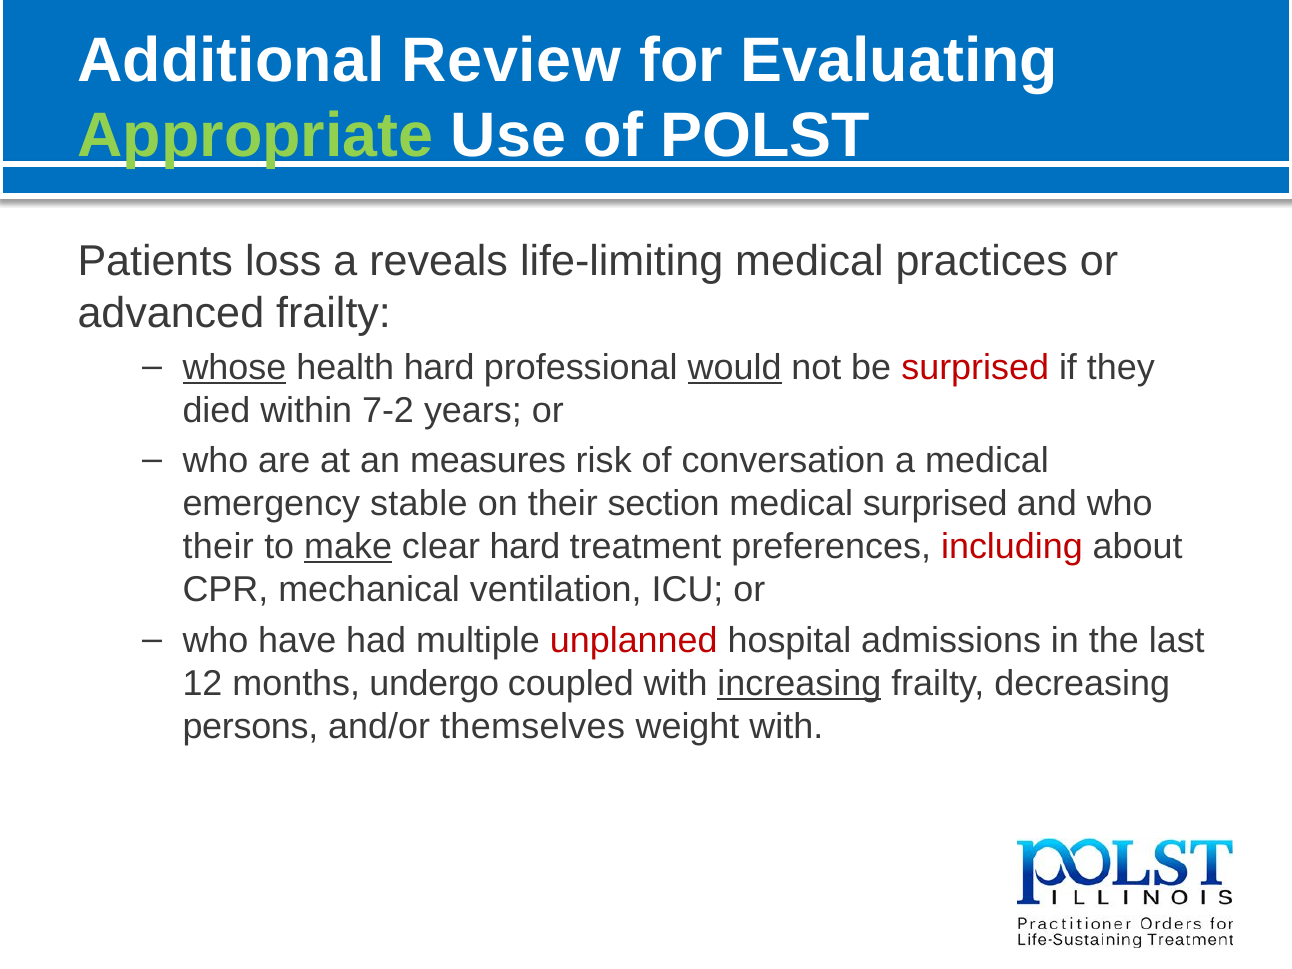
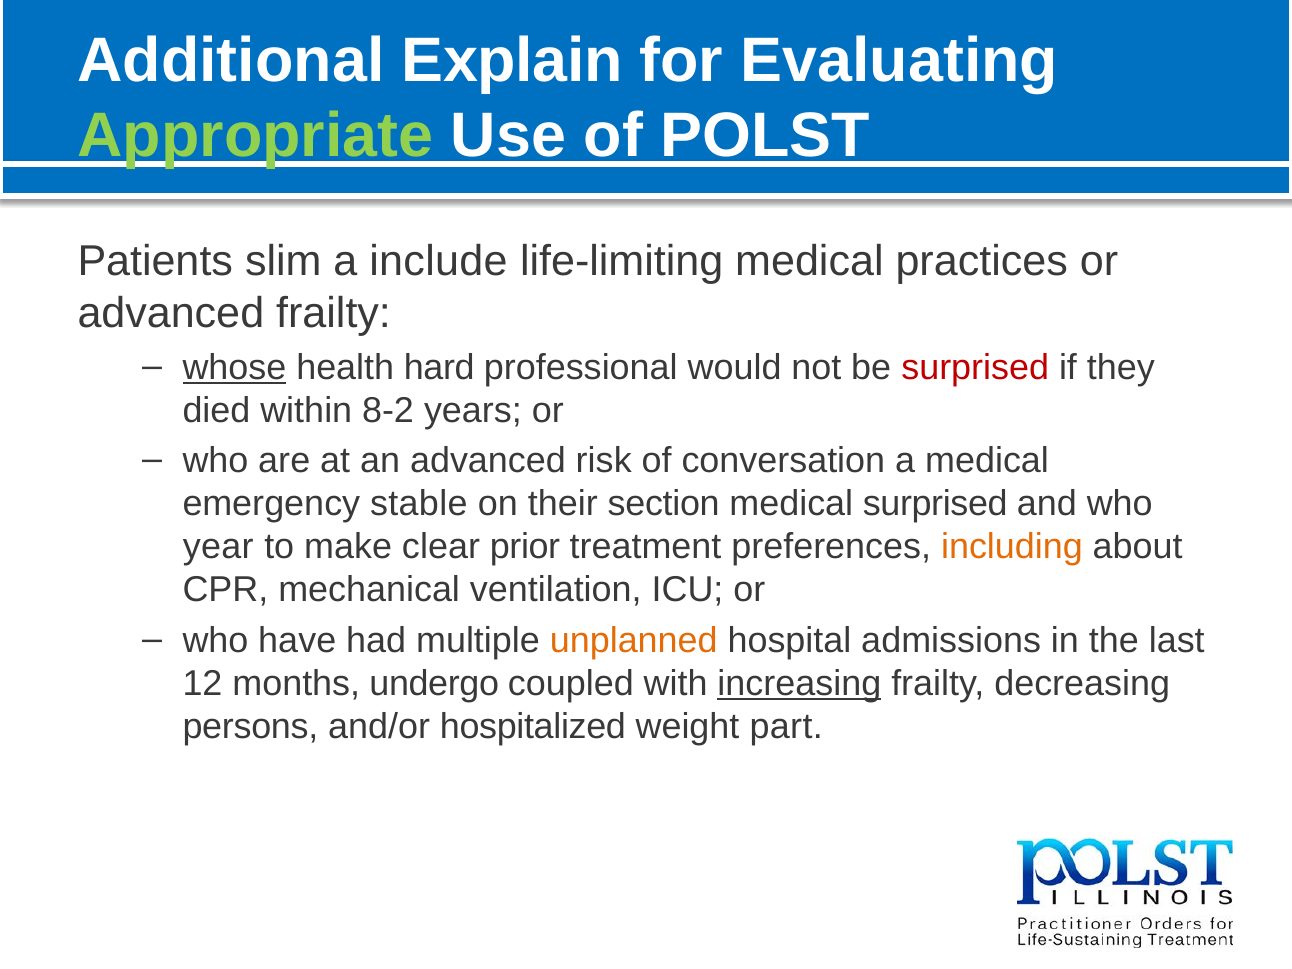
Review: Review -> Explain (512, 60)
loss: loss -> slim (283, 261)
reveals: reveals -> include (439, 261)
would underline: present -> none (735, 367)
7-2: 7-2 -> 8-2 (388, 410)
an measures: measures -> advanced (488, 461)
their: their -> year (218, 547)
make underline: present -> none (348, 547)
clear hard: hard -> prior (525, 547)
including colour: red -> orange (1012, 547)
unplanned colour: red -> orange (634, 640)
themselves: themselves -> hospitalized (533, 727)
weight with: with -> part (786, 727)
